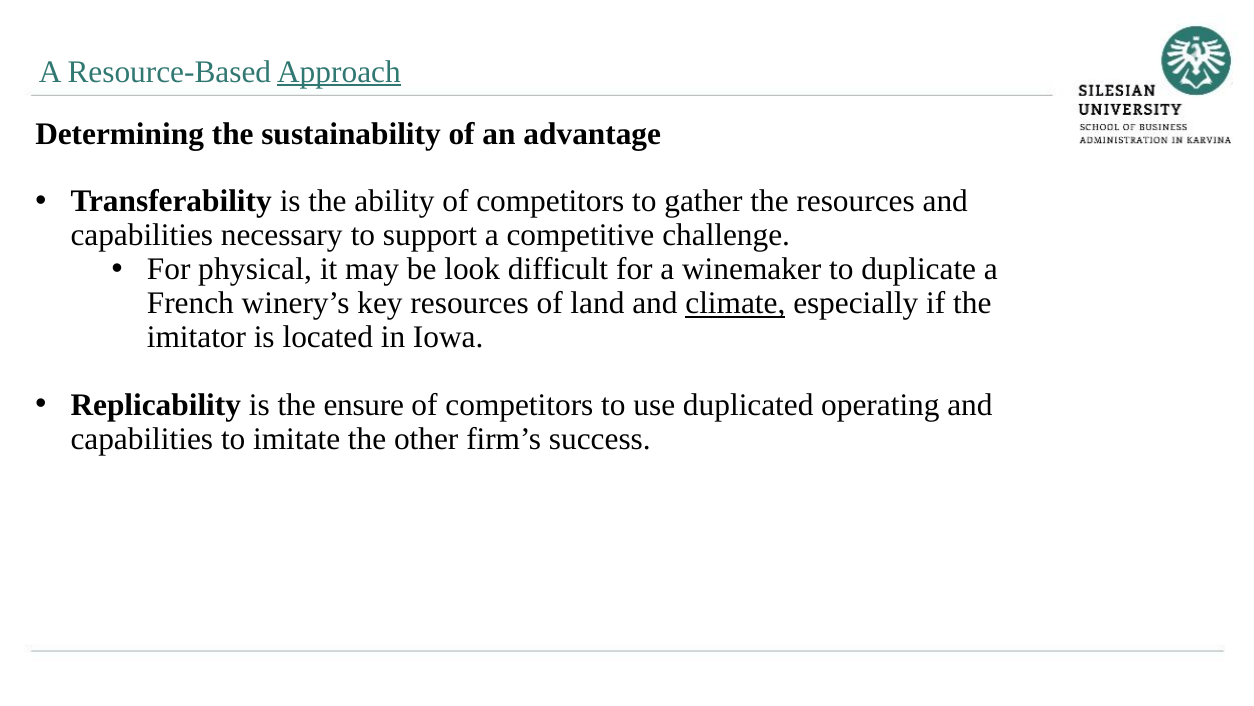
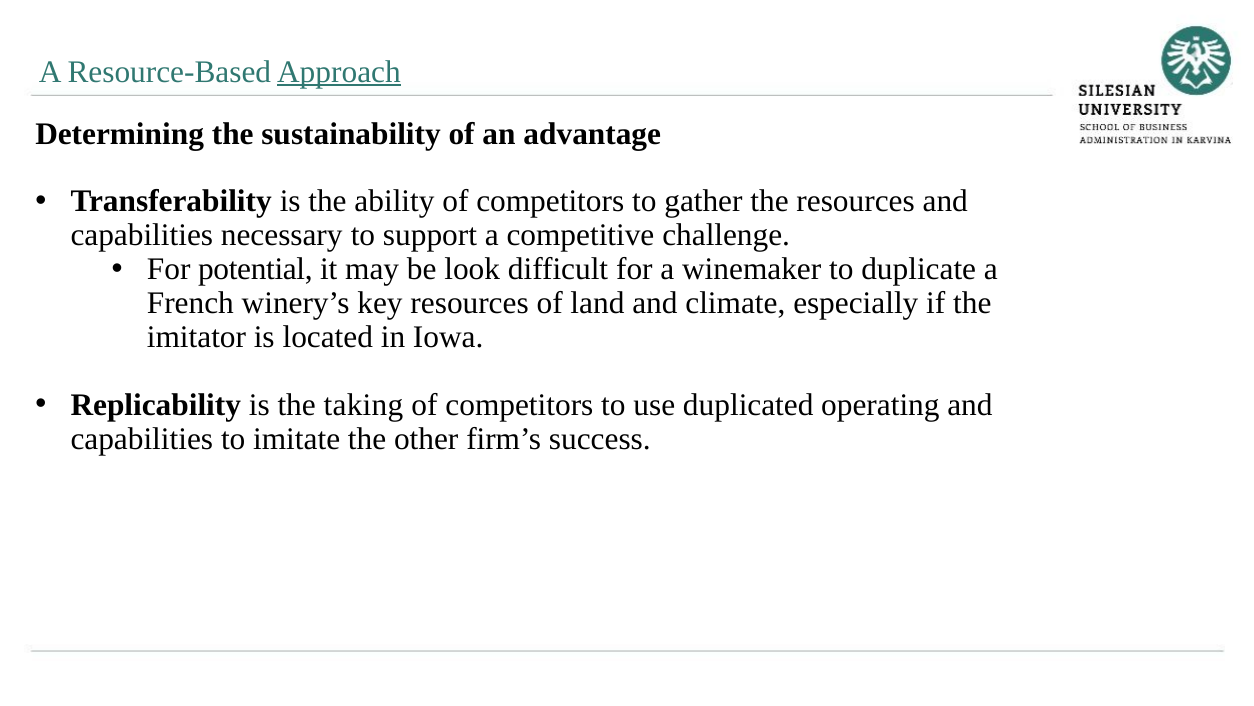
physical: physical -> potential (255, 269)
climate underline: present -> none (735, 303)
ensure: ensure -> taking (363, 404)
